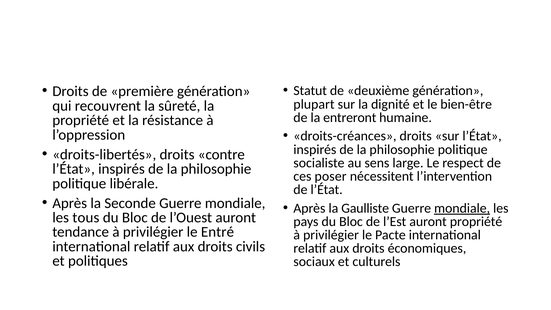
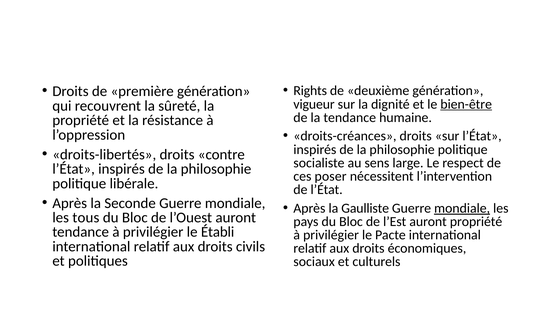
Statut: Statut -> Rights (310, 91)
plupart: plupart -> vigueur (314, 104)
bien-être underline: none -> present (466, 104)
la entreront: entreront -> tendance (350, 118)
Entré: Entré -> Établi (218, 232)
